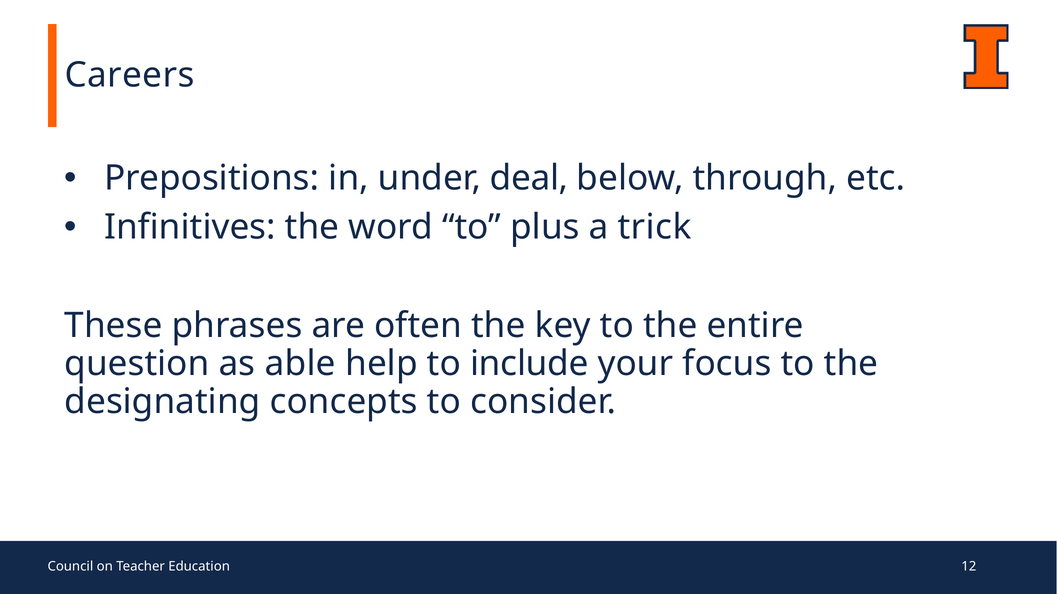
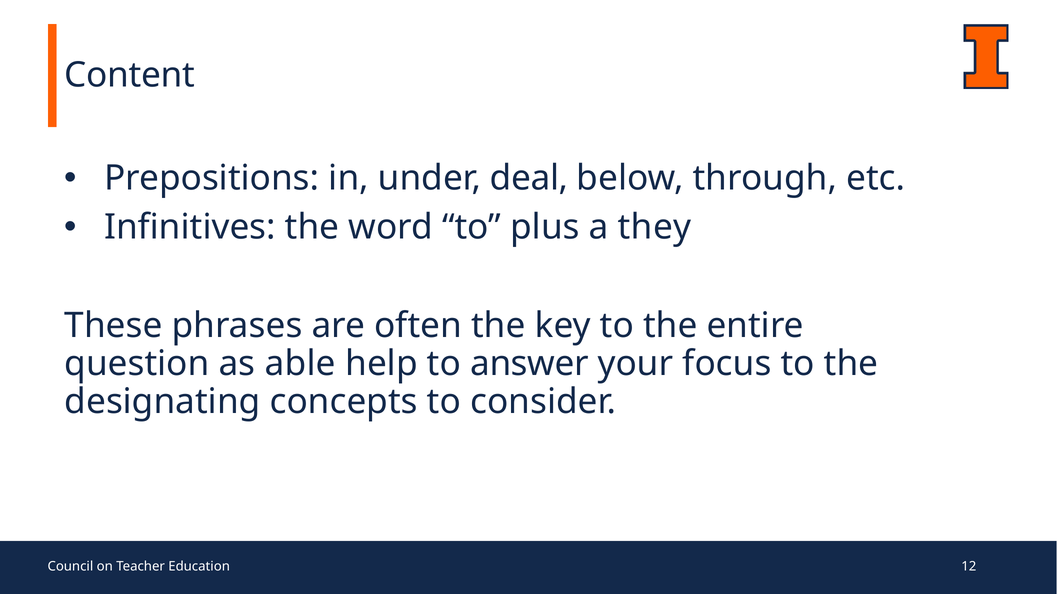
Careers: Careers -> Content (130, 75)
trick: trick -> they (655, 228)
include: include -> answer (529, 364)
